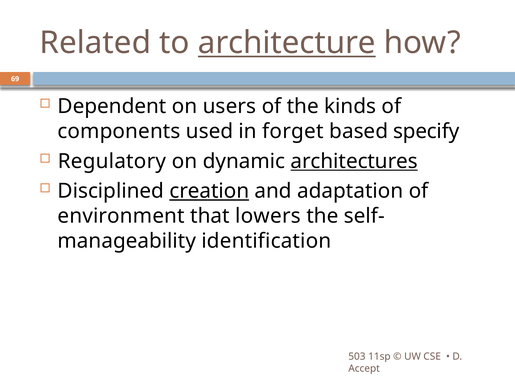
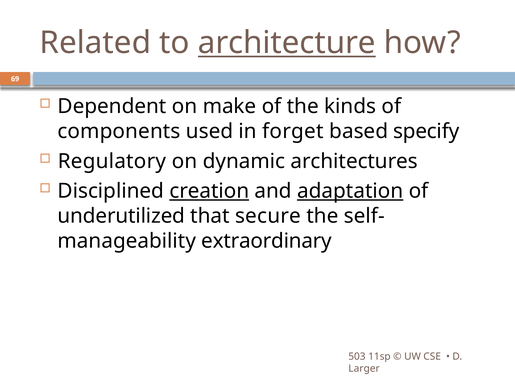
users: users -> make (229, 107)
architectures underline: present -> none (354, 161)
adaptation underline: none -> present (350, 191)
environment: environment -> underutilized (121, 216)
lowers: lowers -> secure (268, 216)
identification: identification -> extraordinary (267, 241)
Accept: Accept -> Larger (364, 369)
